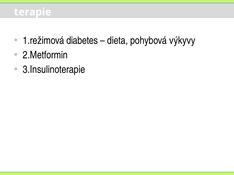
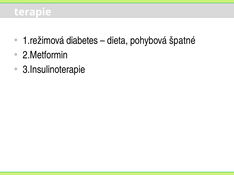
výkyvy: výkyvy -> špatné (182, 41)
